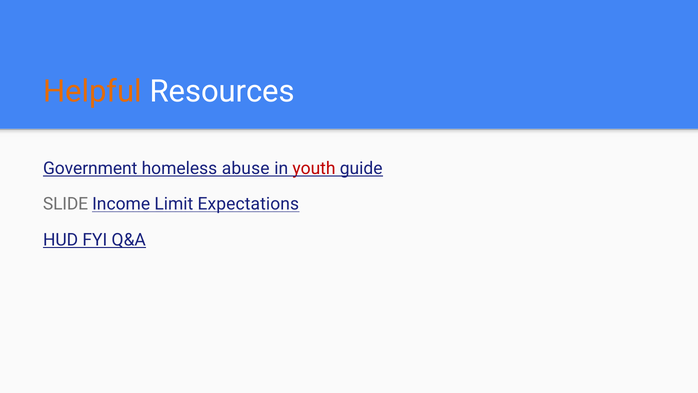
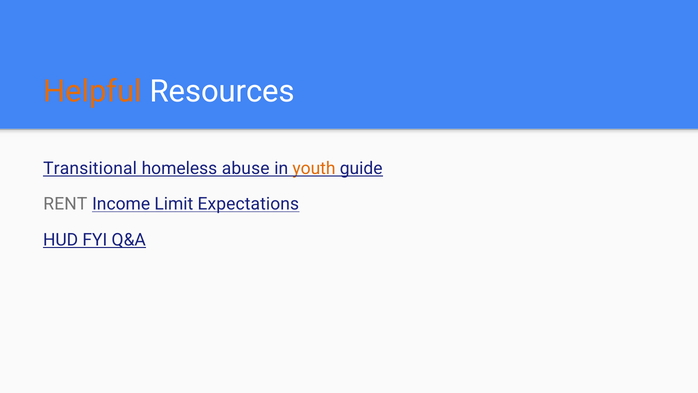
Government: Government -> Transitional (90, 168)
youth colour: red -> orange (314, 168)
SLIDE: SLIDE -> RENT (65, 204)
